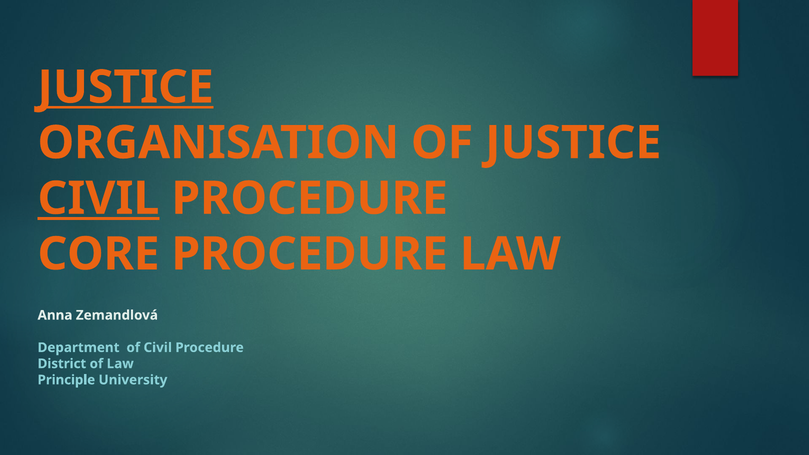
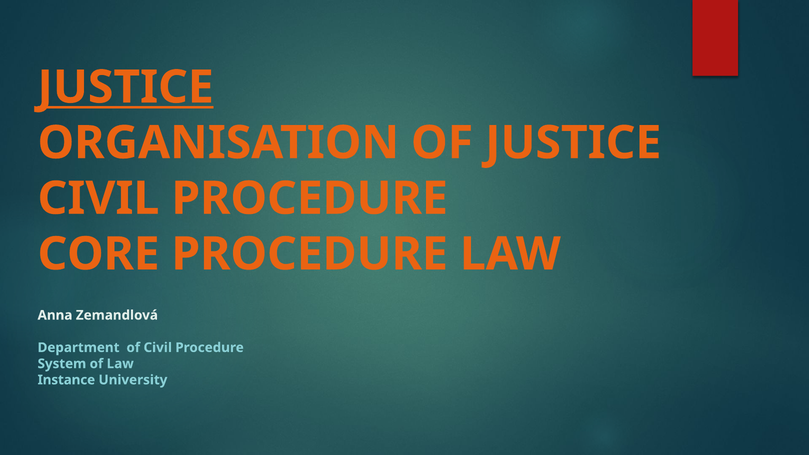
CIVIL underline: present -> none (98, 199)
District: District -> System (62, 364)
Principle: Principle -> Instance (66, 380)
